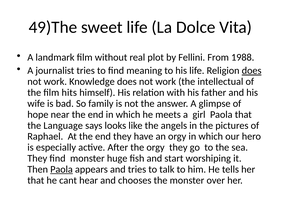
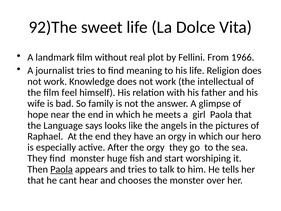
49)The: 49)The -> 92)The (53, 27)
1988: 1988 -> 1966 (243, 57)
does underline: present -> none (252, 71)
hits: hits -> feel (69, 92)
